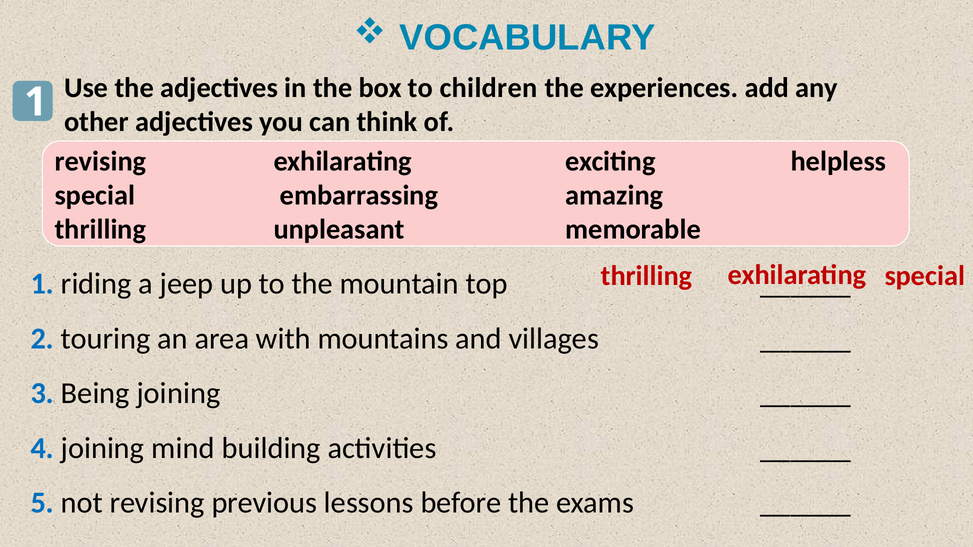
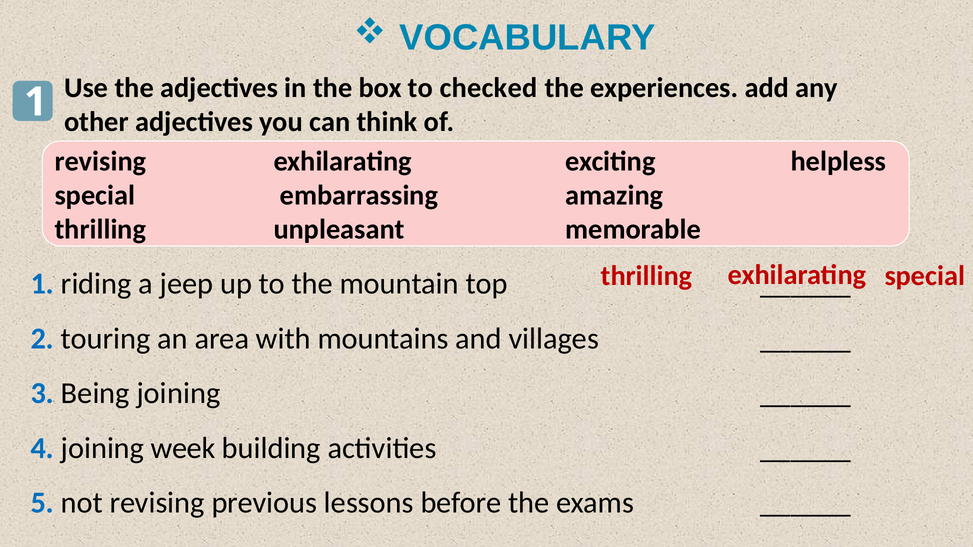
children: children -> checked (489, 88)
mind: mind -> week (183, 448)
